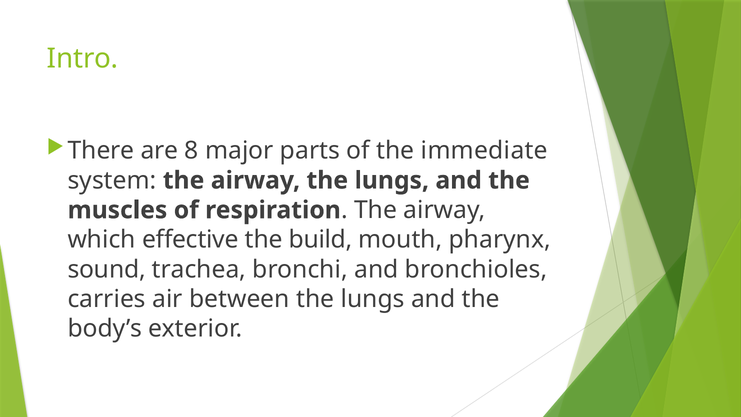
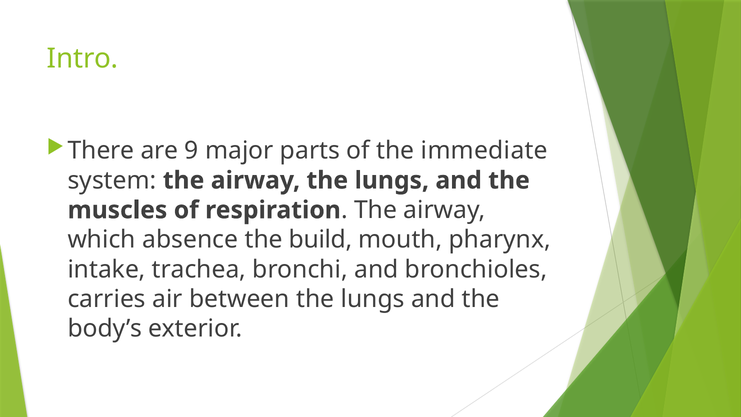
8: 8 -> 9 (192, 151)
effective: effective -> absence (190, 240)
sound: sound -> intake (107, 269)
